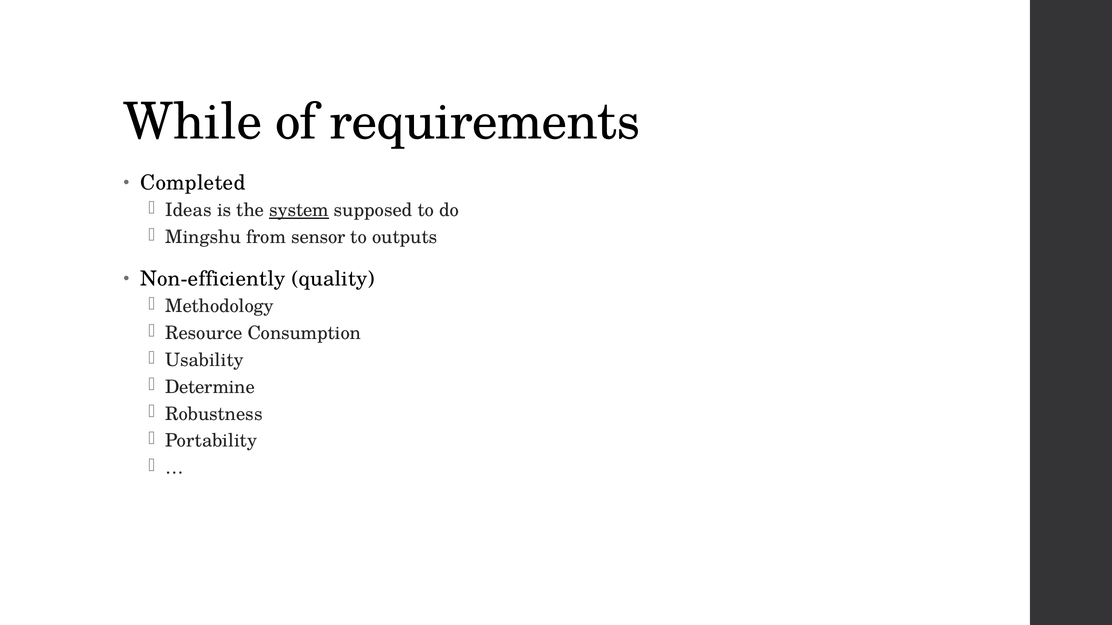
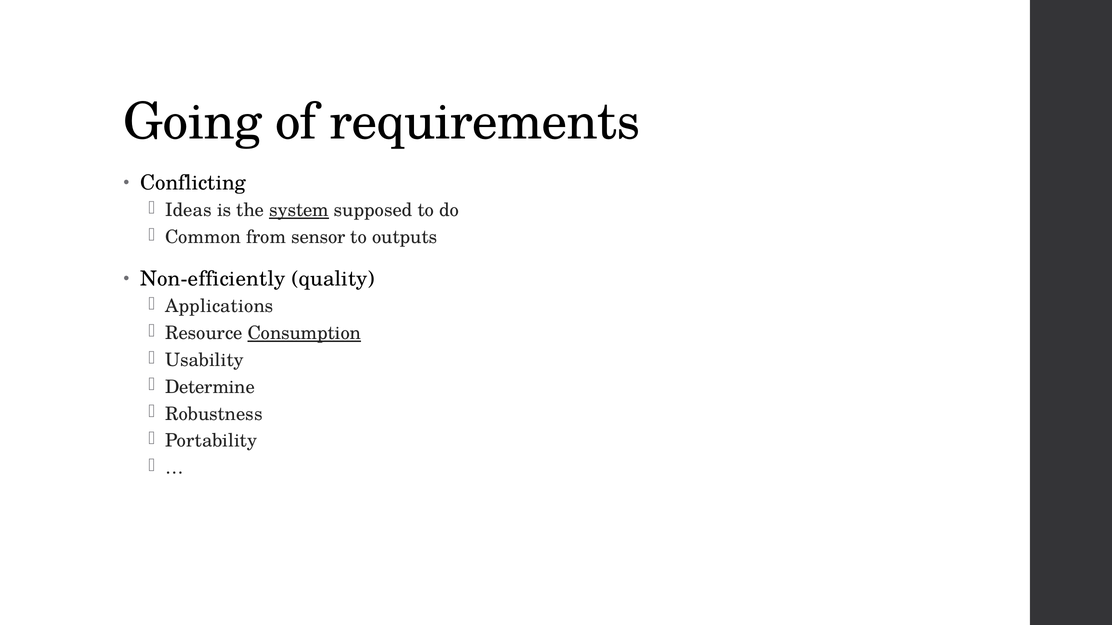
While: While -> Going (193, 122)
Completed: Completed -> Conflicting (193, 183)
Mingshu: Mingshu -> Common (203, 237)
Methodology: Methodology -> Applications (219, 307)
Consumption underline: none -> present (304, 334)
